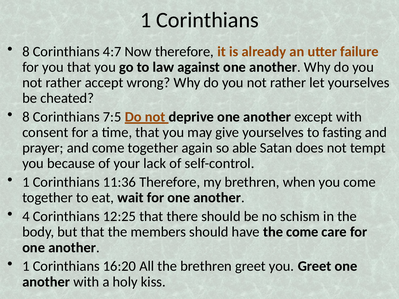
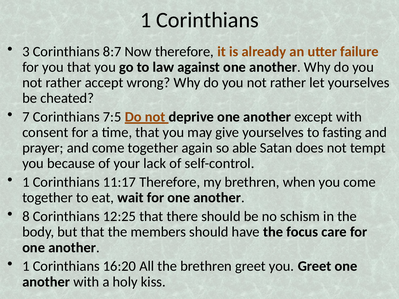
8: 8 -> 3 (26, 52)
4:7: 4:7 -> 8:7 (112, 52)
8: 8 -> 7 (26, 117)
11:36: 11:36 -> 11:17 (119, 182)
4: 4 -> 8 (26, 217)
the come: come -> focus (302, 232)
